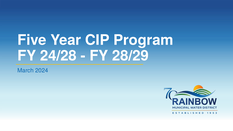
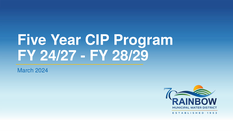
24/28: 24/28 -> 24/27 (58, 56)
